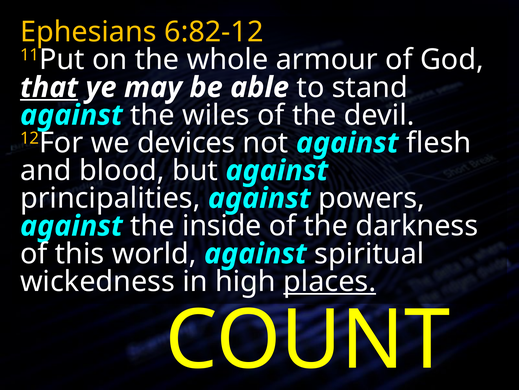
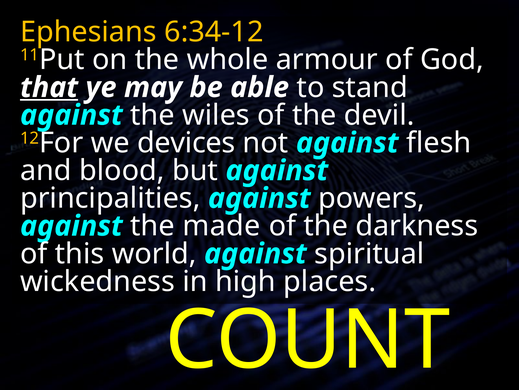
6:82-12: 6:82-12 -> 6:34-12 (214, 32)
inside: inside -> made (222, 226)
places underline: present -> none (330, 281)
